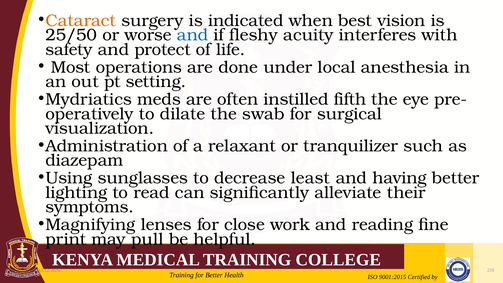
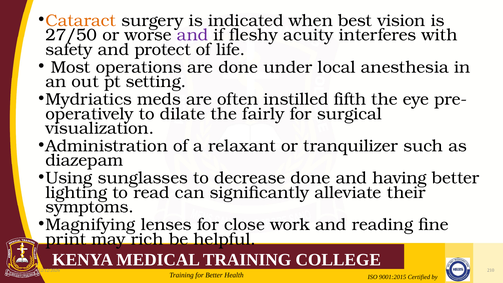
25/50: 25/50 -> 27/50 (71, 35)
and colour: blue -> purple (193, 35)
swab: swab -> fairly (263, 114)
decrease least: least -> done (310, 178)
pull: pull -> rich (147, 239)
